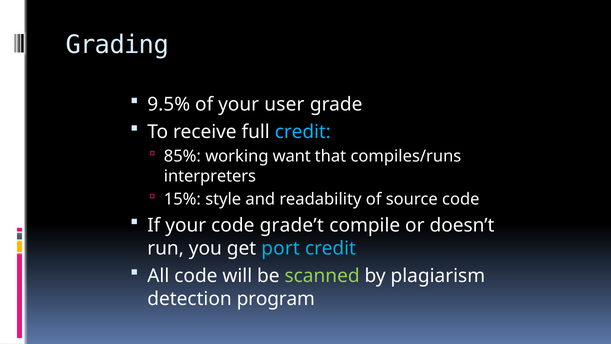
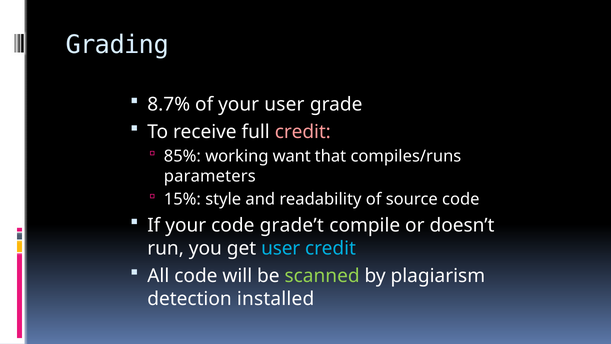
9.5%: 9.5% -> 8.7% (169, 104)
credit colour: light blue -> pink (303, 132)
interpreters: interpreters -> parameters (210, 176)
get port: port -> user (281, 248)
program: program -> installed (276, 298)
